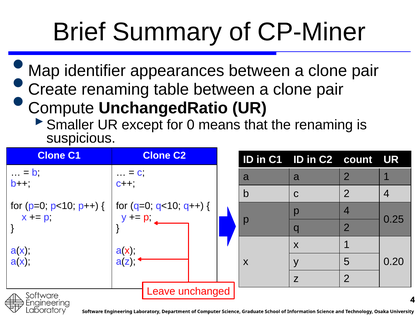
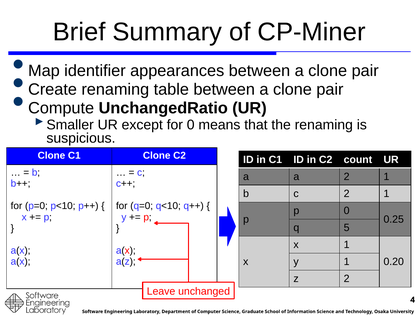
c 2 4: 4 -> 1 (386, 193)
p 4: 4 -> 0 (347, 210)
q 2: 2 -> 5 (347, 227)
y 5: 5 -> 1 (347, 261)
